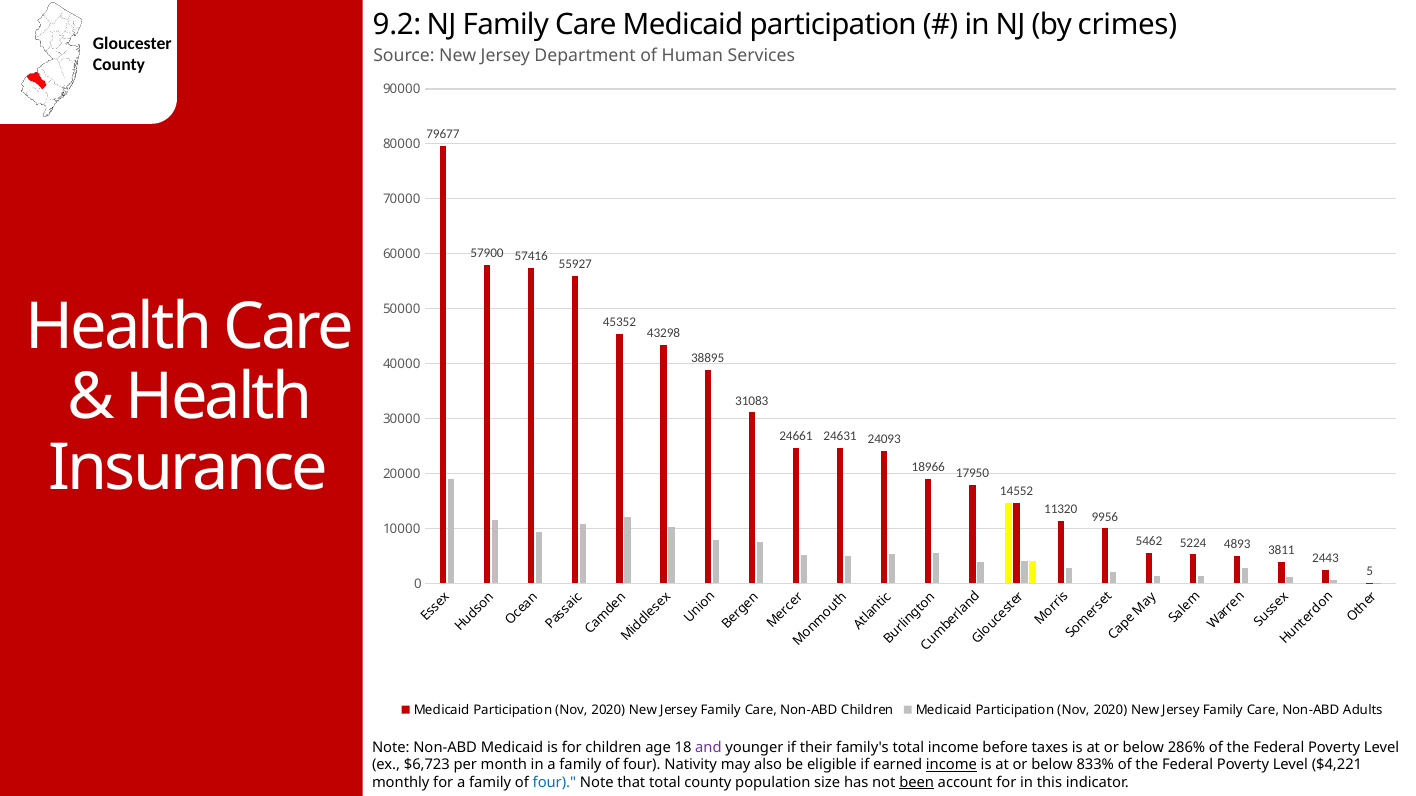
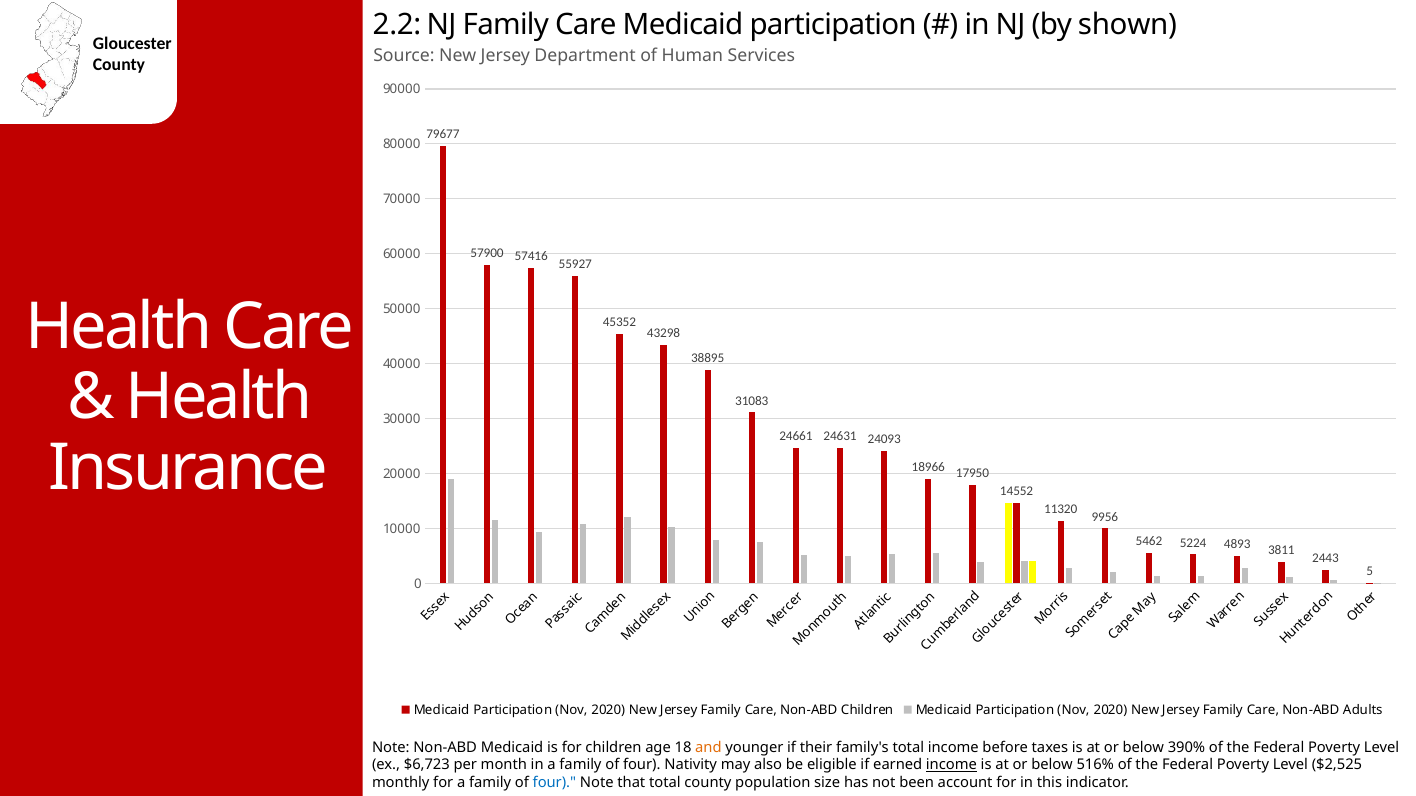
9.2: 9.2 -> 2.2 (397, 25)
crimes: crimes -> shown (1127, 25)
and colour: purple -> orange (708, 748)
286%: 286% -> 390% (1186, 748)
833%: 833% -> 516% (1095, 765)
$4,221: $4,221 -> $2,525 (1337, 765)
been underline: present -> none (917, 783)
